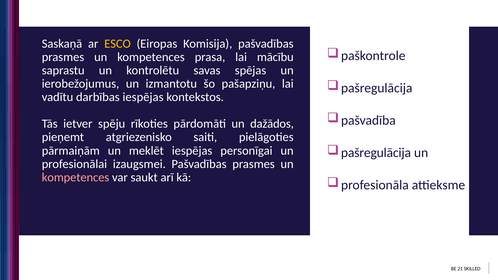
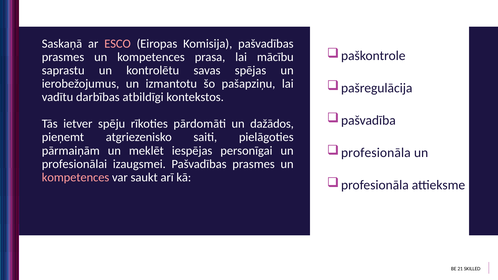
ESCO colour: yellow -> pink (118, 44)
darbības iespējas: iespējas -> atbildīgi (143, 97)
pašregulācija: pašregulācija -> profesionāla (376, 153)
